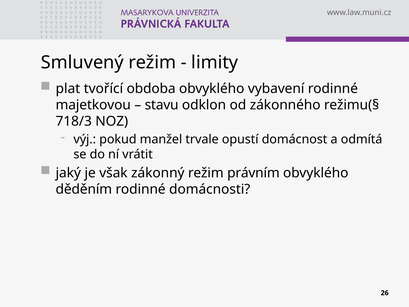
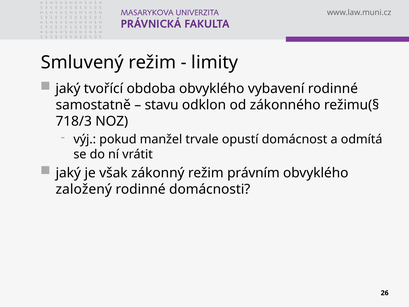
plat: plat -> jaký (68, 88)
majetkovou: majetkovou -> samostatně (93, 105)
děděním: děděním -> založený (84, 189)
